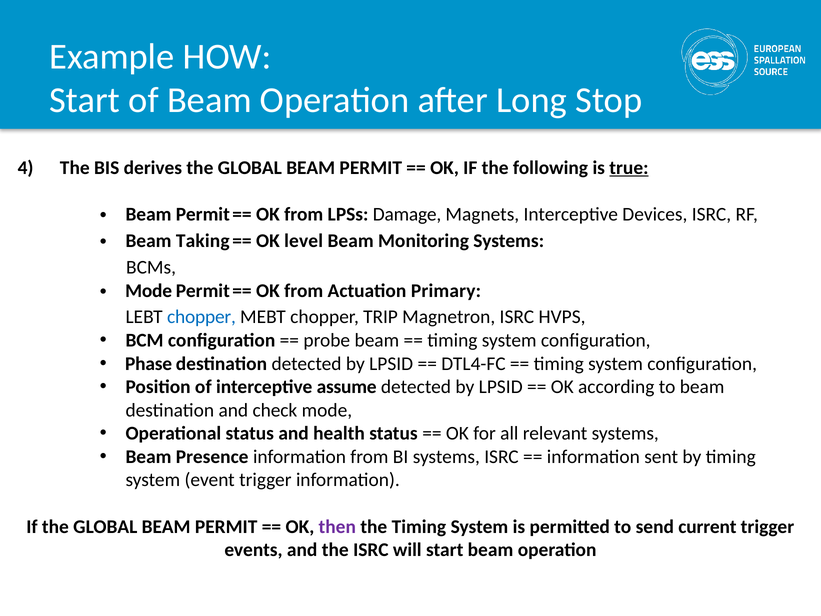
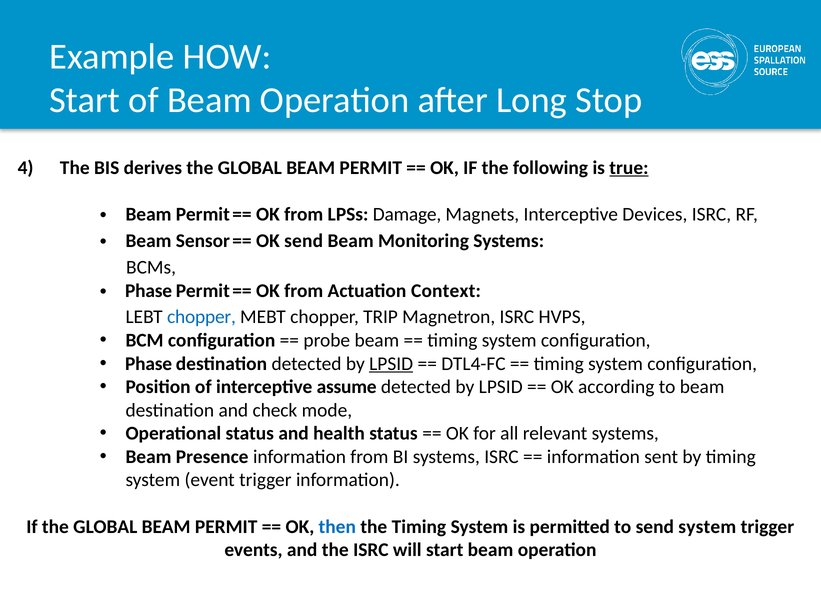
Taking: Taking -> Sensor (203, 241)
OK level: level -> send (304, 241)
Mode: Mode -> Phase (149, 290)
Primary: Primary -> Context (446, 290)
LPSID underline: none -> present (391, 364)
then colour: purple -> blue (337, 526)
send current: current -> system (707, 526)
